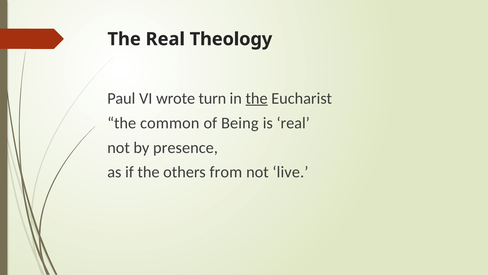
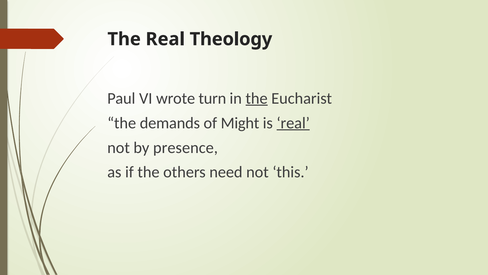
common: common -> demands (170, 123)
Being: Being -> Might (240, 123)
real underline: none -> present (293, 123)
from: from -> need (226, 172)
live: live -> this (291, 172)
